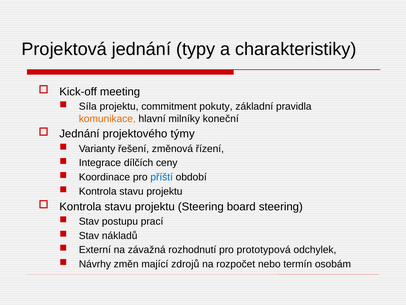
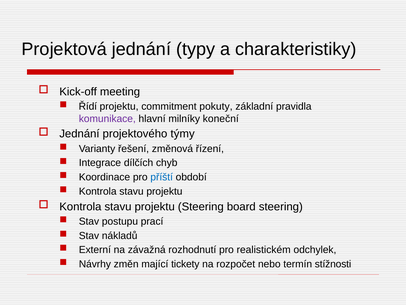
Síla: Síla -> Řídí (88, 106)
komunikace colour: orange -> purple (107, 118)
ceny: ceny -> chyb (167, 163)
prototypová: prototypová -> realistickém (264, 250)
zdrojů: zdrojů -> tickety (185, 264)
osobám: osobám -> stížnosti (333, 264)
